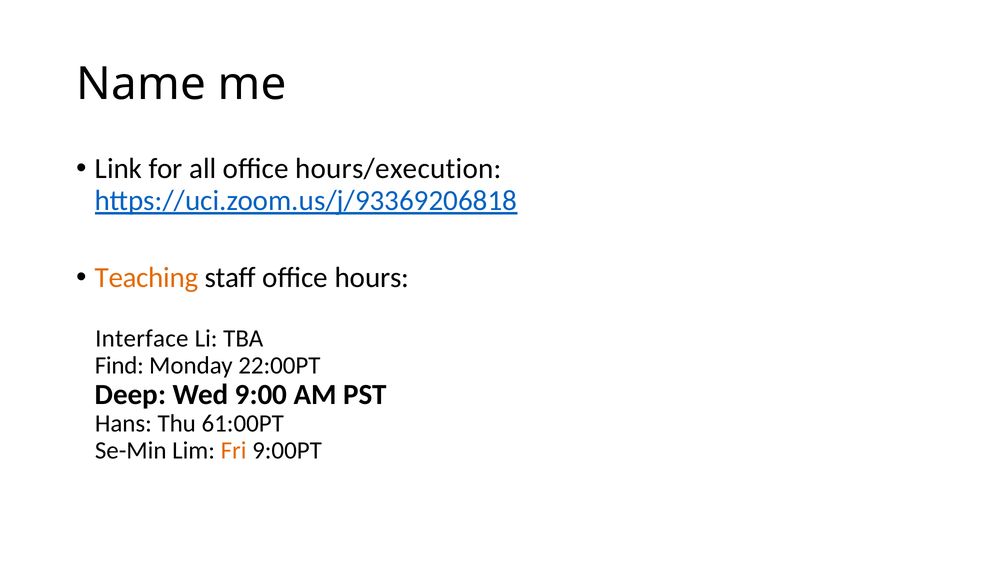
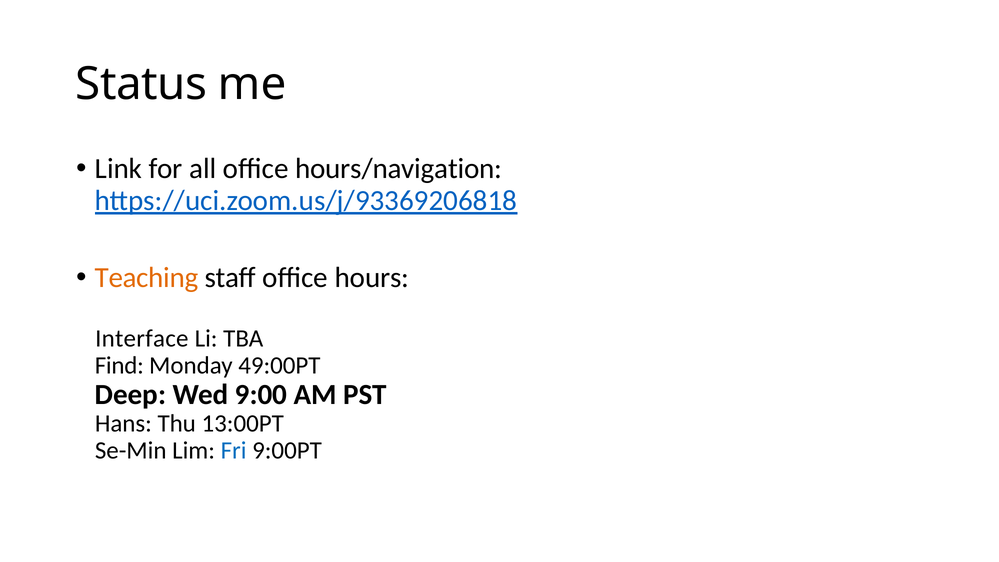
Name: Name -> Status (141, 84)
hours/execution: hours/execution -> hours/navigation (399, 169)
22:00PT: 22:00PT -> 49:00PT (279, 365)
61:00PT: 61:00PT -> 13:00PT (243, 424)
Fri colour: orange -> blue (234, 451)
